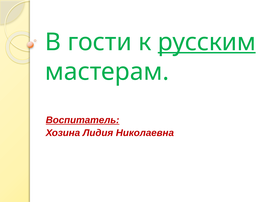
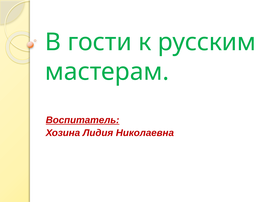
русским underline: present -> none (207, 42)
